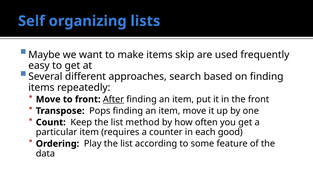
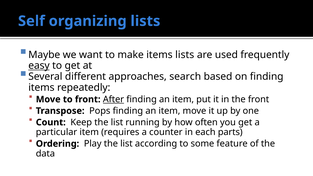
items skip: skip -> lists (185, 55)
easy underline: none -> present (39, 66)
method: method -> running (143, 122)
good: good -> parts (230, 132)
